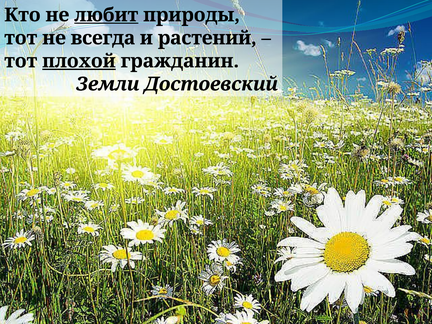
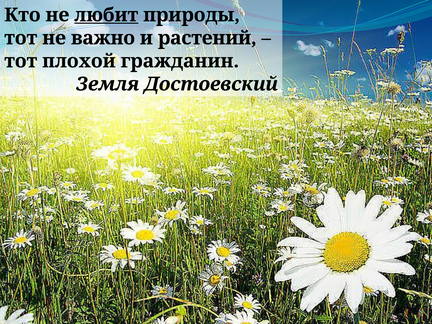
всегда: всегда -> важно (103, 38)
плохой underline: present -> none (79, 61)
Земли: Земли -> Земля (108, 84)
